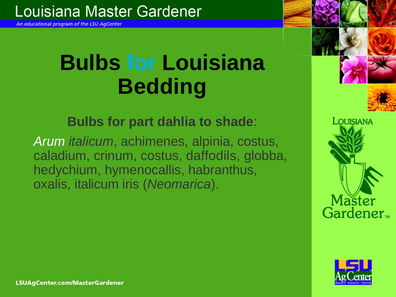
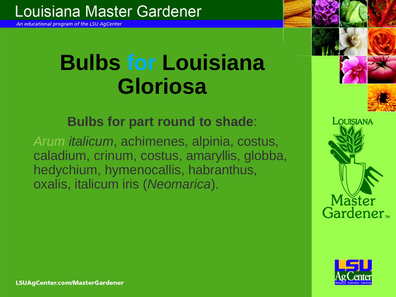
Bedding: Bedding -> Gloriosa (162, 87)
dahlia: dahlia -> round (176, 122)
Arum colour: white -> light green (49, 142)
daffodils: daffodils -> amaryllis (213, 156)
